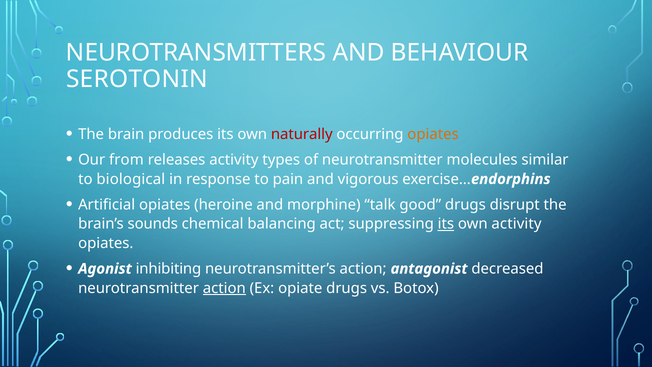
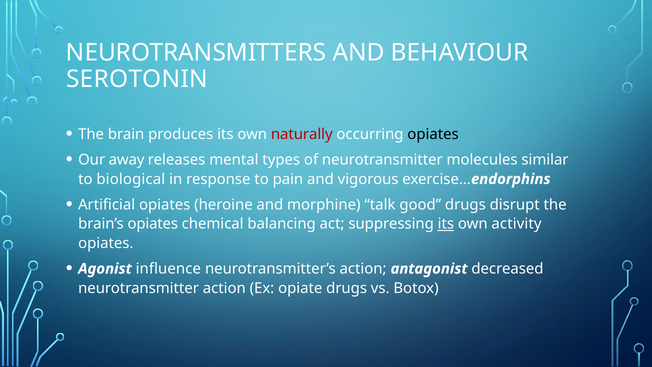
opiates colour: orange -> black (433, 134)
from: from -> away (127, 160)
releases activity: activity -> mental (234, 160)
brain’s sounds: sounds -> opiates (153, 224)
inhibiting: inhibiting -> influence (168, 269)
action underline: present -> none (224, 288)
